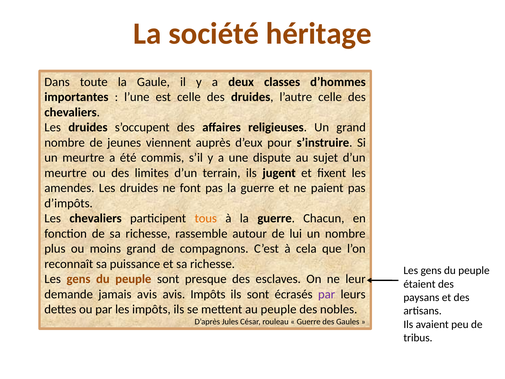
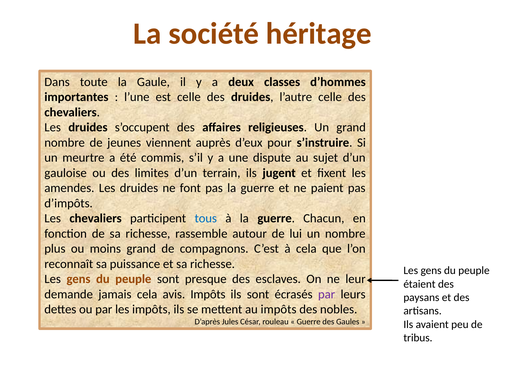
meurtre: meurtre -> gauloise (66, 173)
tous colour: orange -> blue (206, 218)
jamais avis: avis -> cela (147, 294)
au peuple: peuple -> impôts (279, 309)
